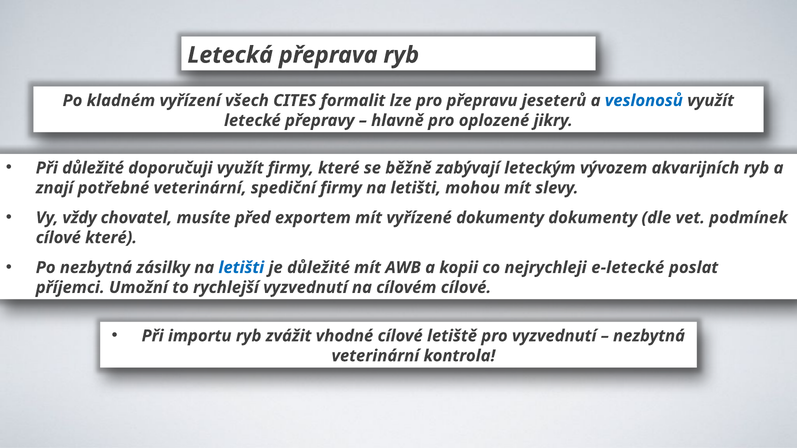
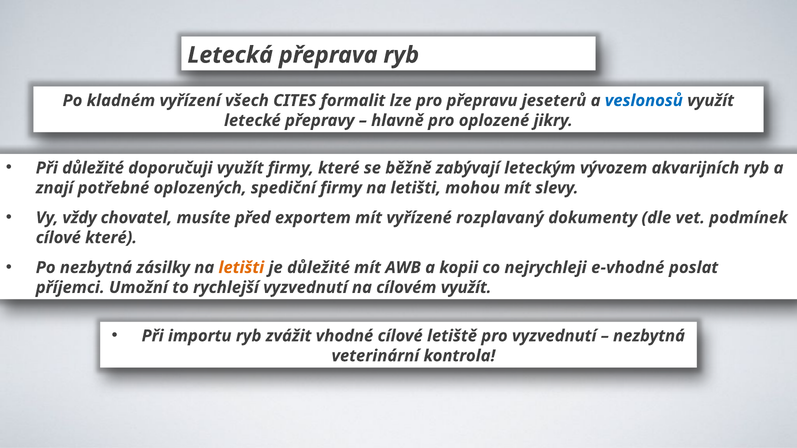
potřebné veterinární: veterinární -> oplozených (200, 188)
vyřízené dokumenty: dokumenty -> rozplavaný (500, 218)
letišti colour: blue -> orange (241, 268)
e-letecké: e-letecké -> e-vhodné (628, 268)
cílovém cílové: cílové -> využít (466, 288)
